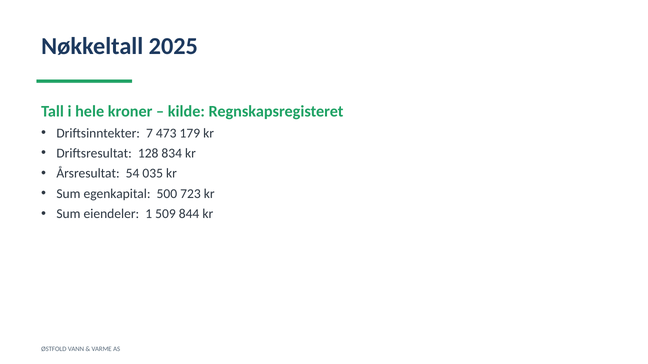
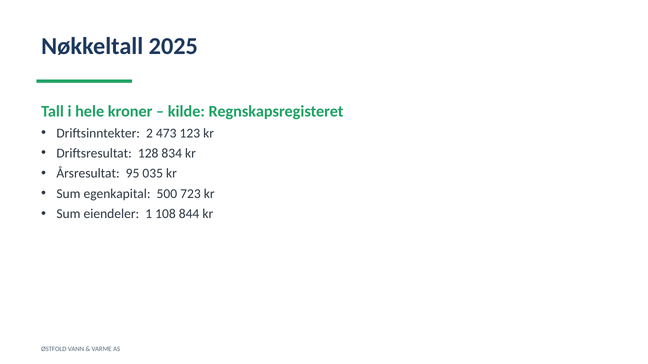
7: 7 -> 2 (149, 133)
179: 179 -> 123 (190, 133)
54: 54 -> 95 (133, 174)
509: 509 -> 108 (165, 214)
